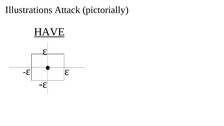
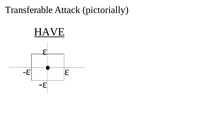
Illustrations: Illustrations -> Transferable (29, 10)
